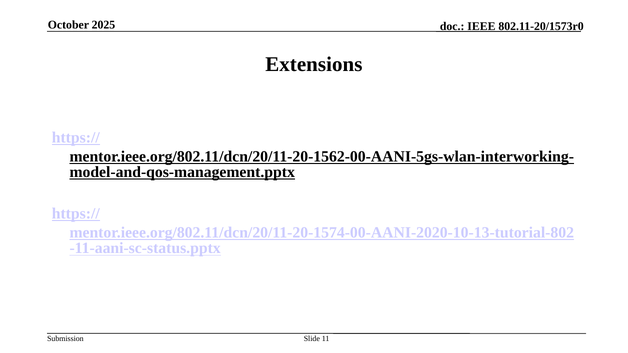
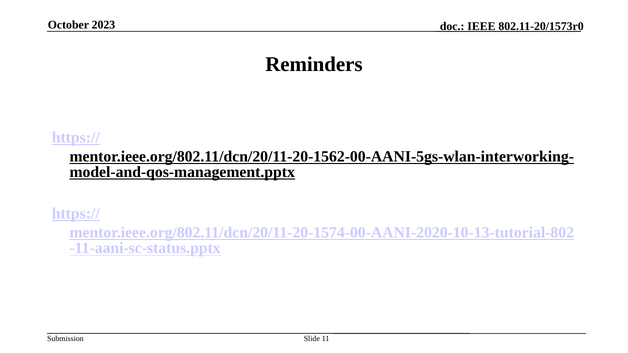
2025: 2025 -> 2023 (103, 25)
Extensions: Extensions -> Reminders (314, 64)
